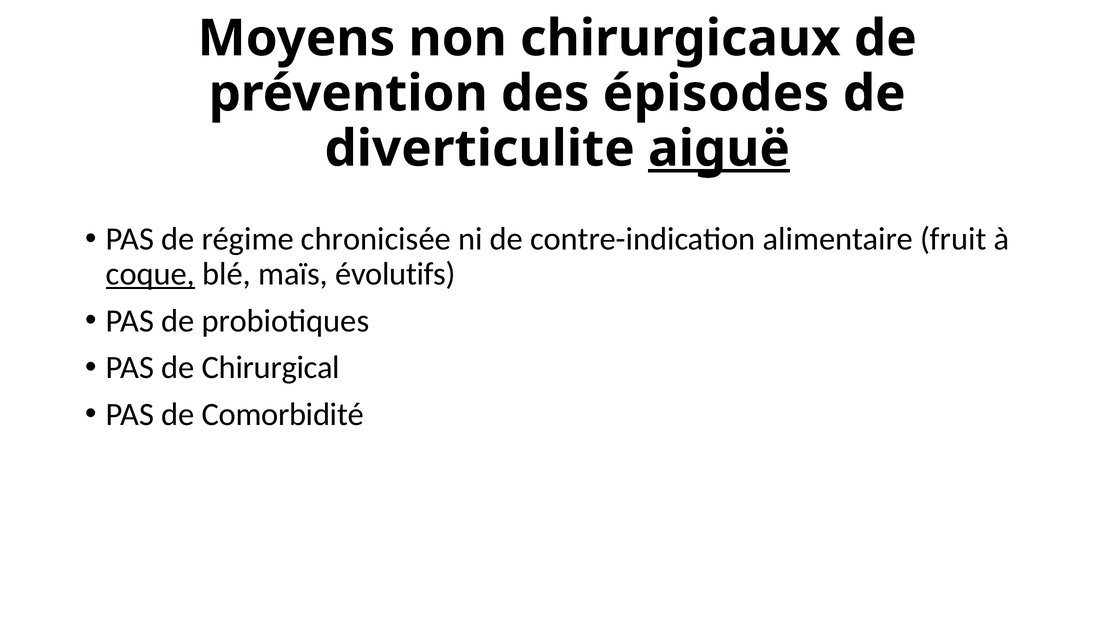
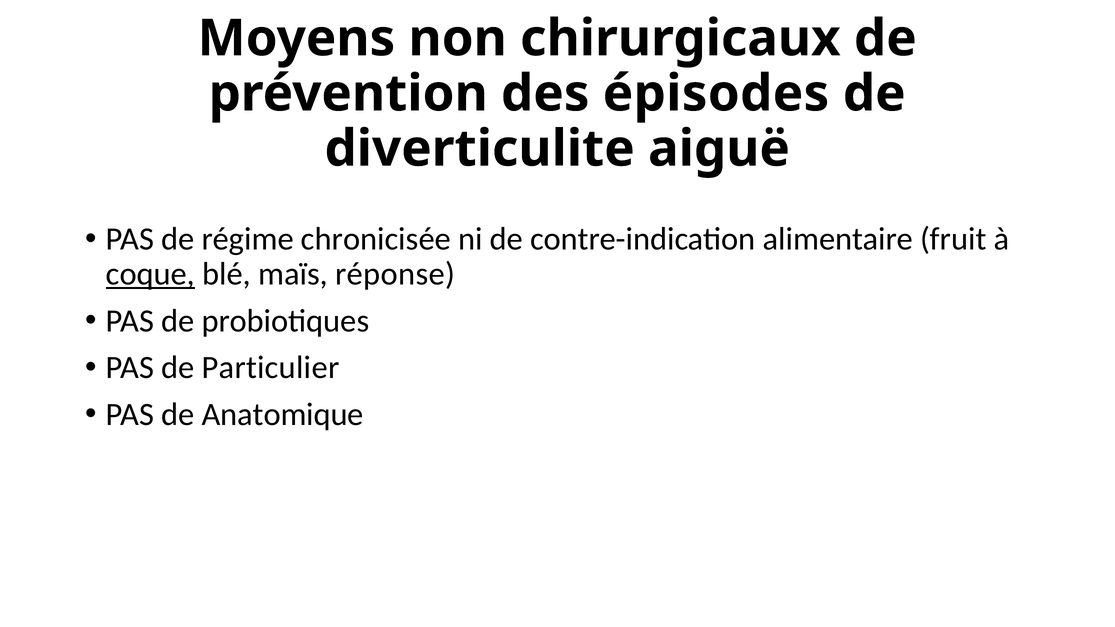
aiguë underline: present -> none (719, 149)
évolutifs: évolutifs -> réponse (395, 274)
Chirurgical: Chirurgical -> Particulier (271, 368)
Comorbidité: Comorbidité -> Anatomique (283, 415)
